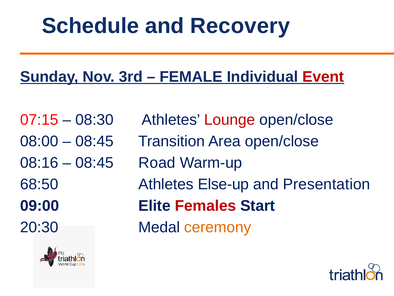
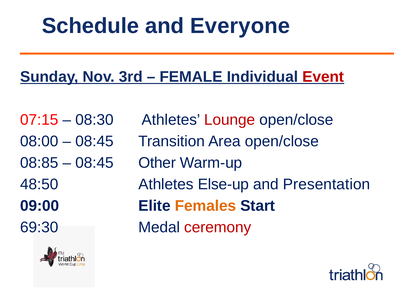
Recovery: Recovery -> Everyone (240, 26)
08:16: 08:16 -> 08:85 (39, 163)
Road: Road -> Other (157, 163)
68:50: 68:50 -> 48:50 (39, 184)
Females colour: red -> orange (205, 205)
20:30: 20:30 -> 69:30 (39, 227)
ceremony colour: orange -> red (218, 227)
